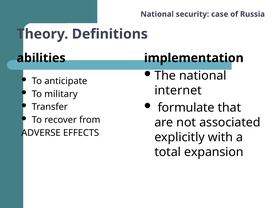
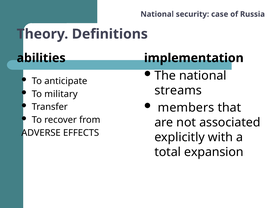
internet: internet -> streams (178, 91)
formulate: formulate -> members (186, 108)
